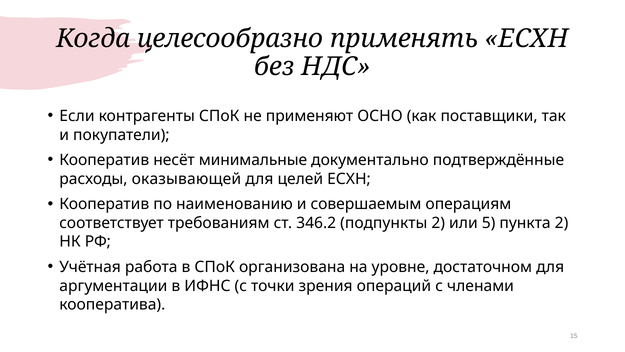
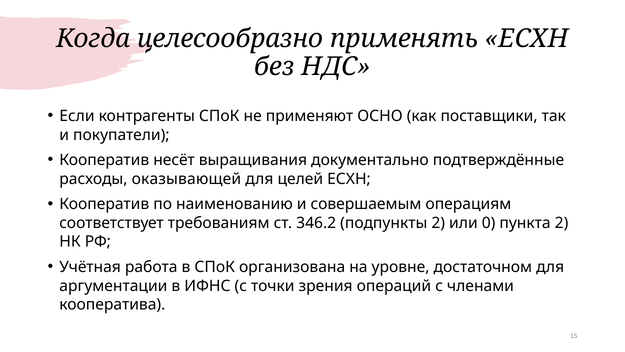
минимальные: минимальные -> выращивания (253, 160)
5: 5 -> 0 (489, 223)
